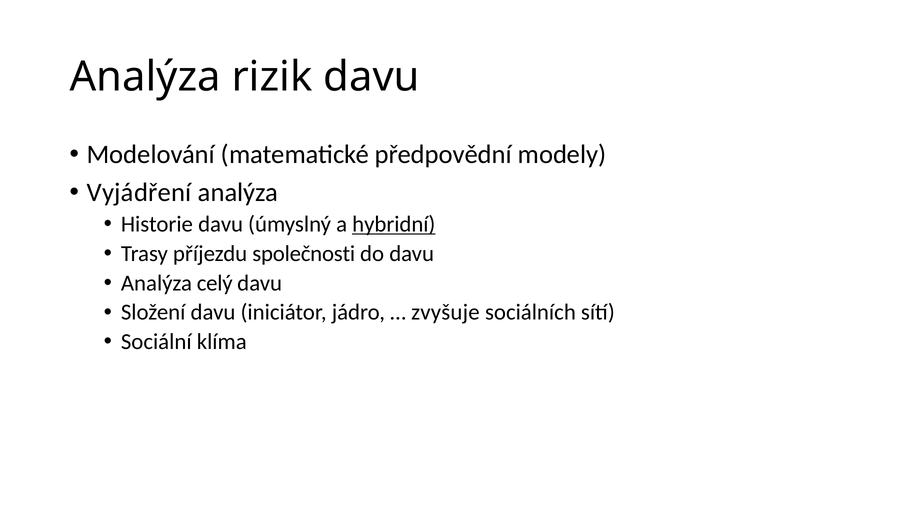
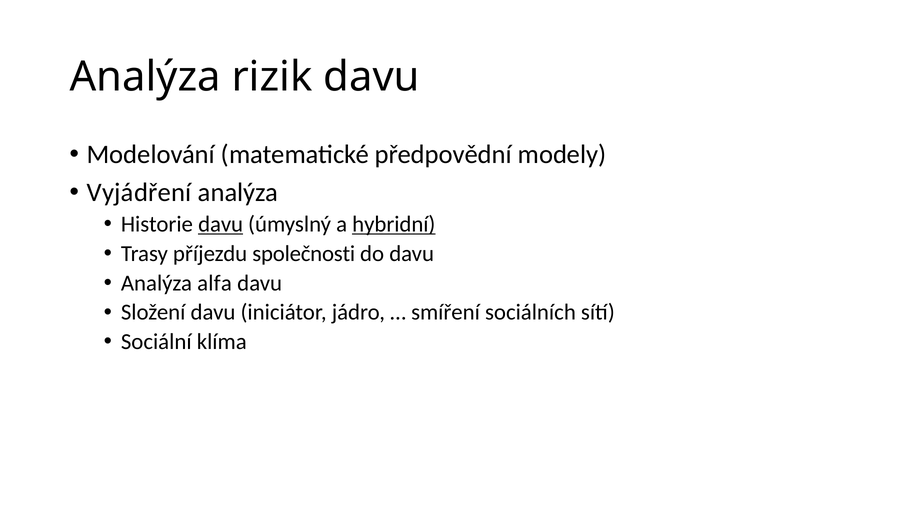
davu underline: none -> present (221, 224)
celý: celý -> alfa (215, 283)
zvyšuje: zvyšuje -> smíření (446, 312)
